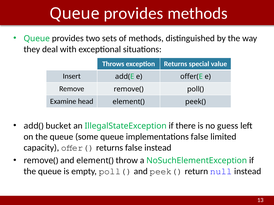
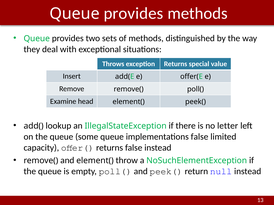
bucket: bucket -> lookup (58, 126)
guess: guess -> letter (228, 126)
